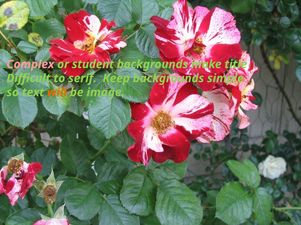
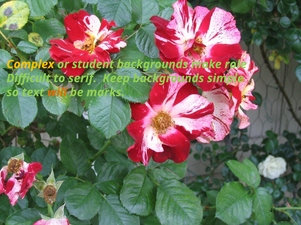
Complex colour: pink -> yellow (30, 65)
title: title -> role (236, 65)
image: image -> marks (106, 93)
